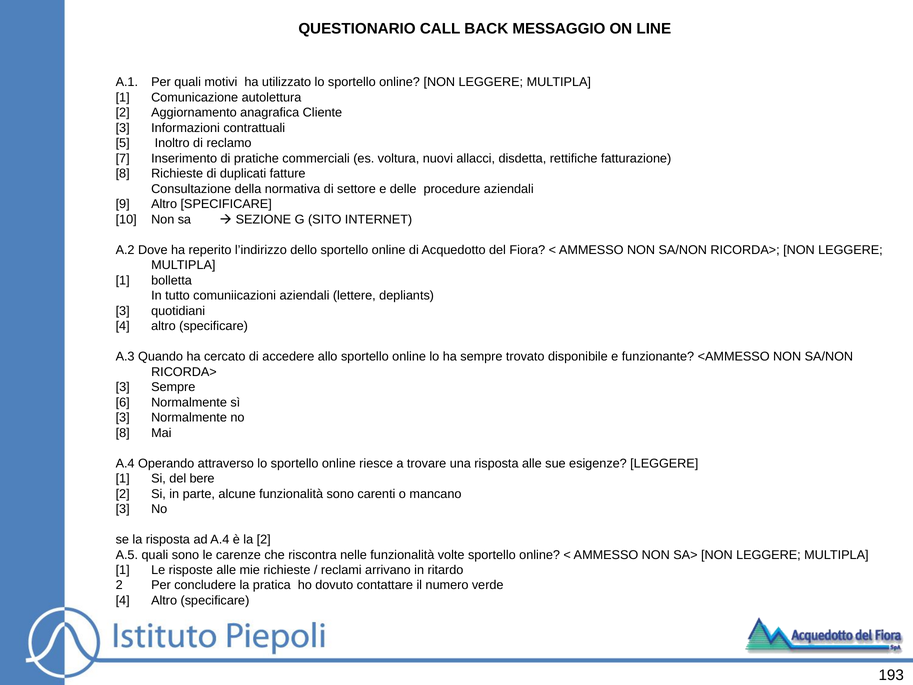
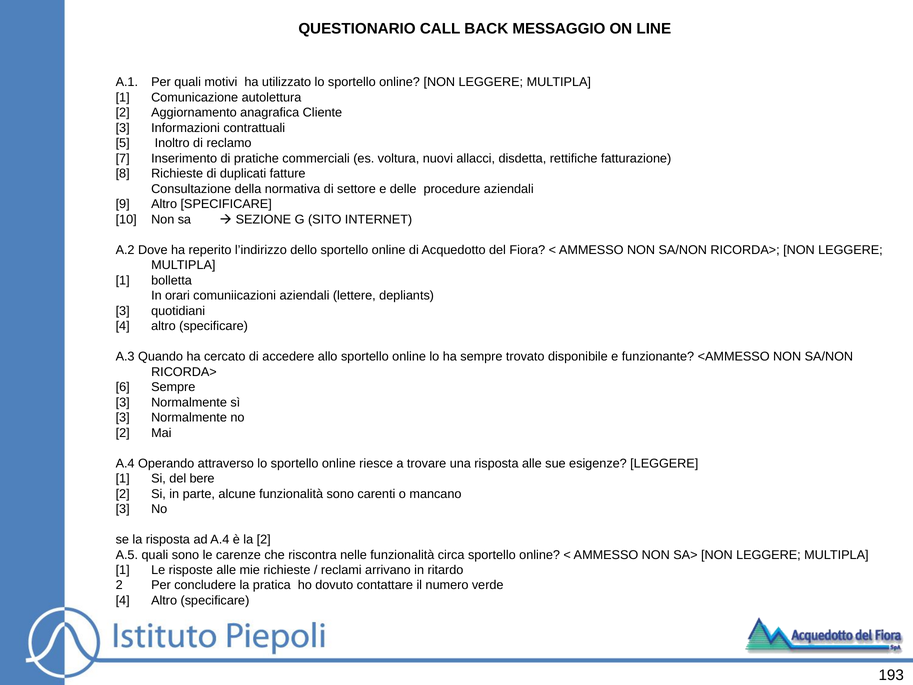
tutto: tutto -> orari (177, 296)
3: 3 -> 6 (123, 387)
6: 6 -> 3 (123, 402)
8: 8 -> 2 (123, 433)
volte: volte -> circa (451, 555)
